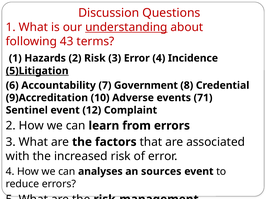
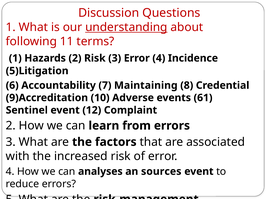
43: 43 -> 11 (67, 41)
5)Litigation underline: present -> none (37, 71)
Government: Government -> Maintaining (146, 86)
71: 71 -> 61 (203, 98)
